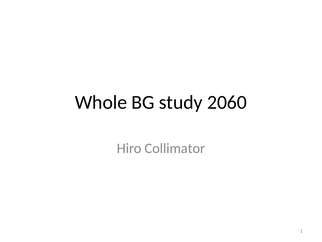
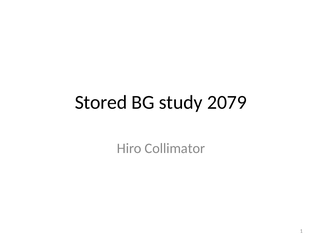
Whole: Whole -> Stored (101, 102)
2060: 2060 -> 2079 (227, 102)
